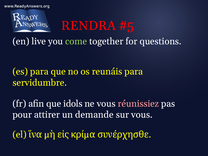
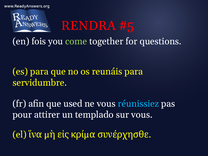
live: live -> fois (39, 41)
idols: idols -> used (73, 104)
réunissiez colour: pink -> light blue (138, 104)
demande: demande -> templado (94, 115)
